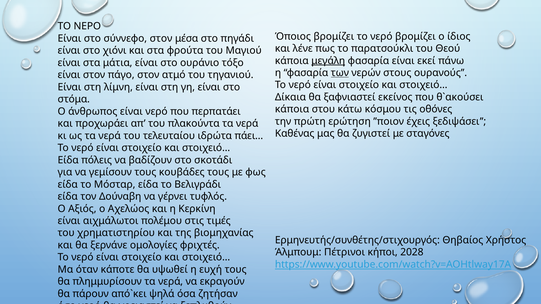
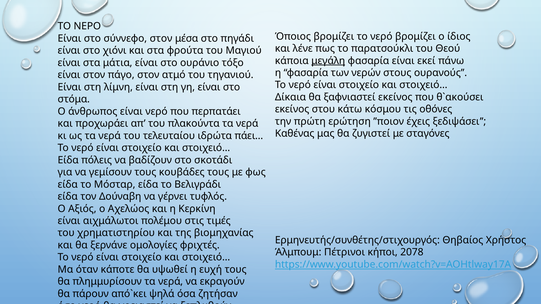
των underline: present -> none (340, 73)
κάποια: κάποια -> εκείνος (292, 109)
2028: 2028 -> 2078 (412, 252)
